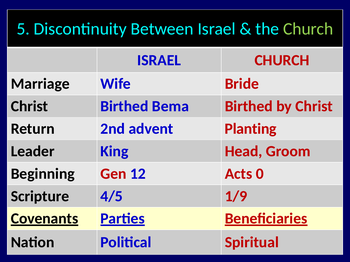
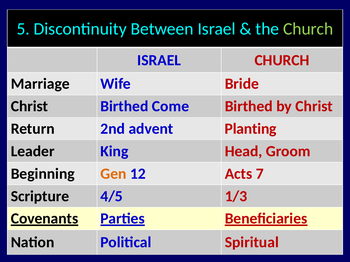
Bema: Bema -> Come (171, 107)
Gen colour: red -> orange (113, 174)
0: 0 -> 7 (260, 174)
1/9: 1/9 -> 1/3 (236, 197)
